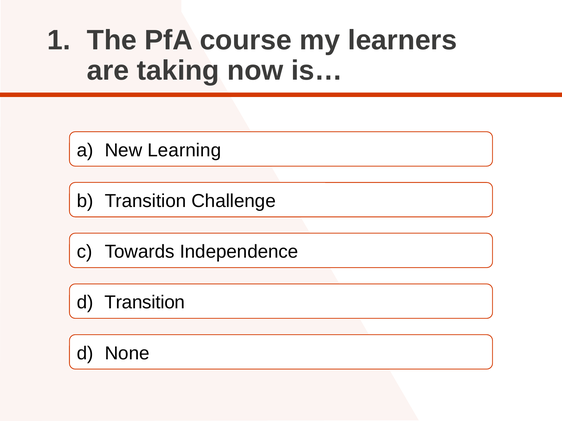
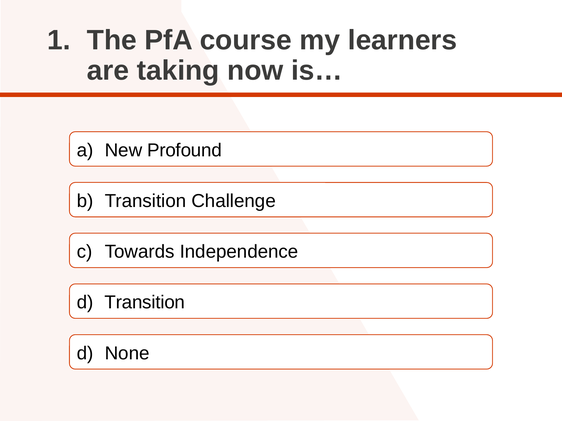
Learning: Learning -> Profound (184, 150)
